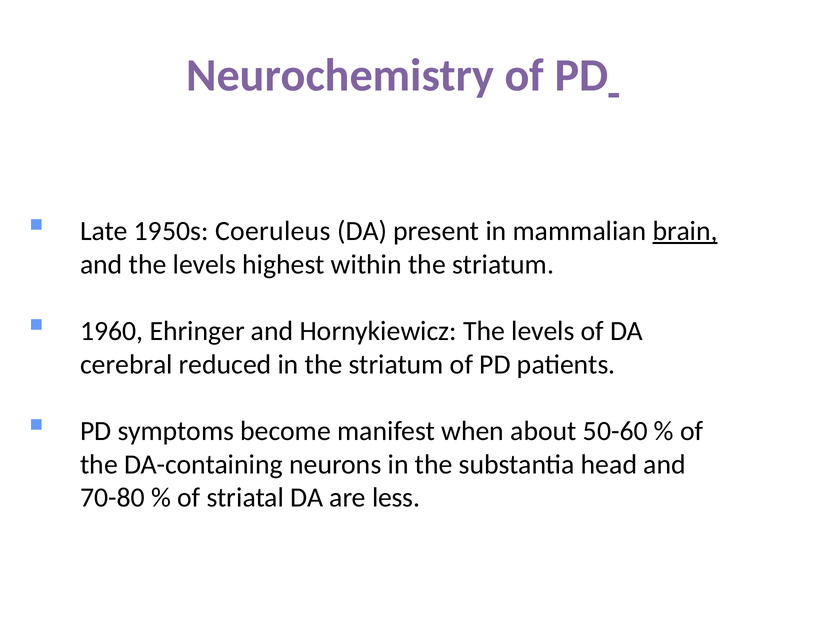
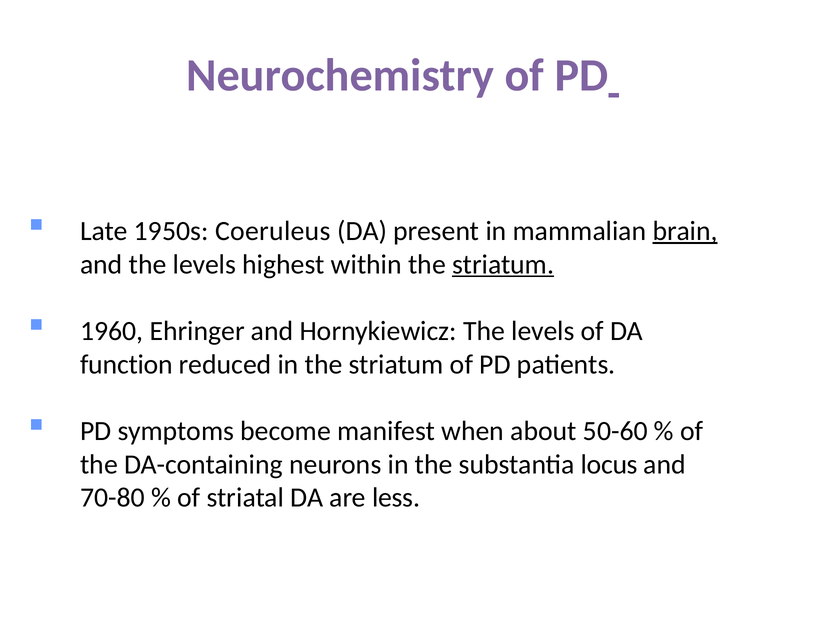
striatum underline: none -> present (503, 264)
cerebral: cerebral -> function (127, 364)
head: head -> locus (609, 464)
